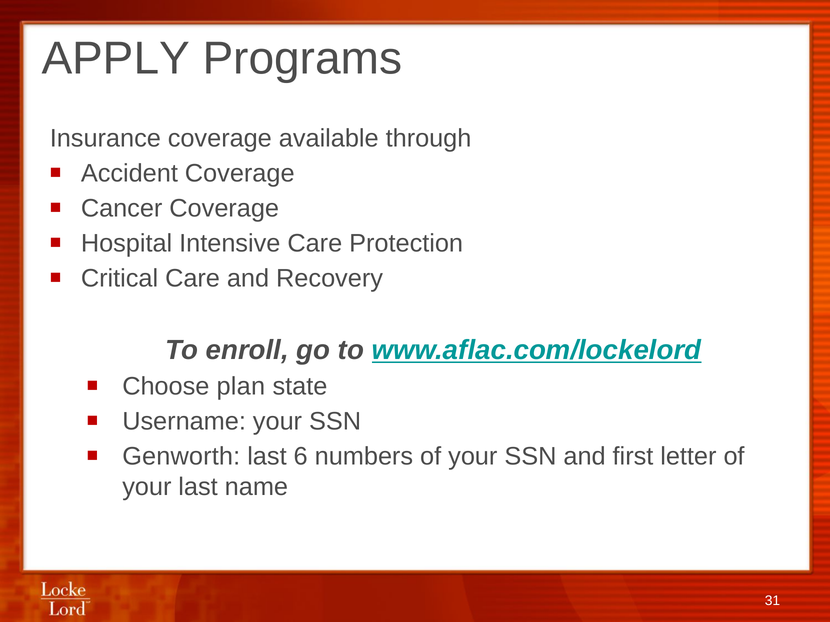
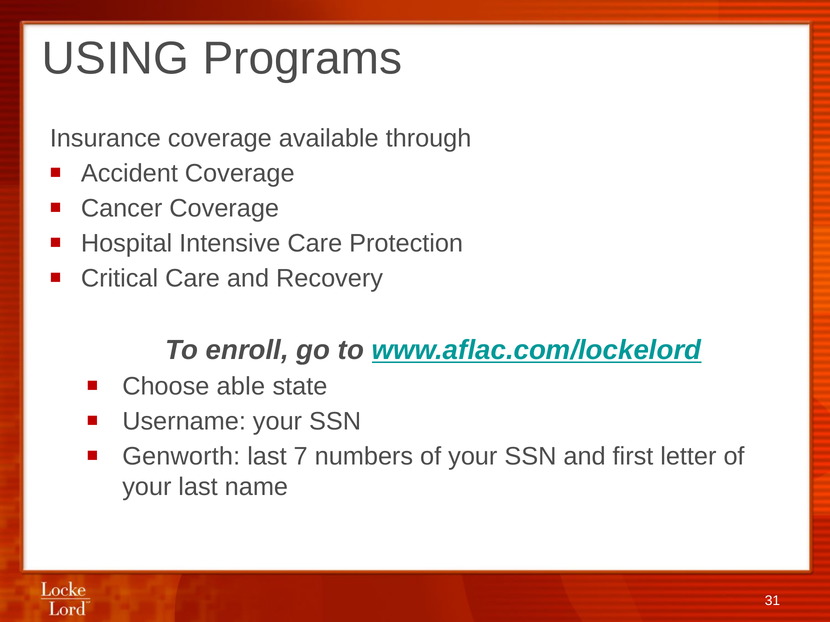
APPLY: APPLY -> USING (115, 59)
plan: plan -> able (241, 387)
6: 6 -> 7 (301, 457)
